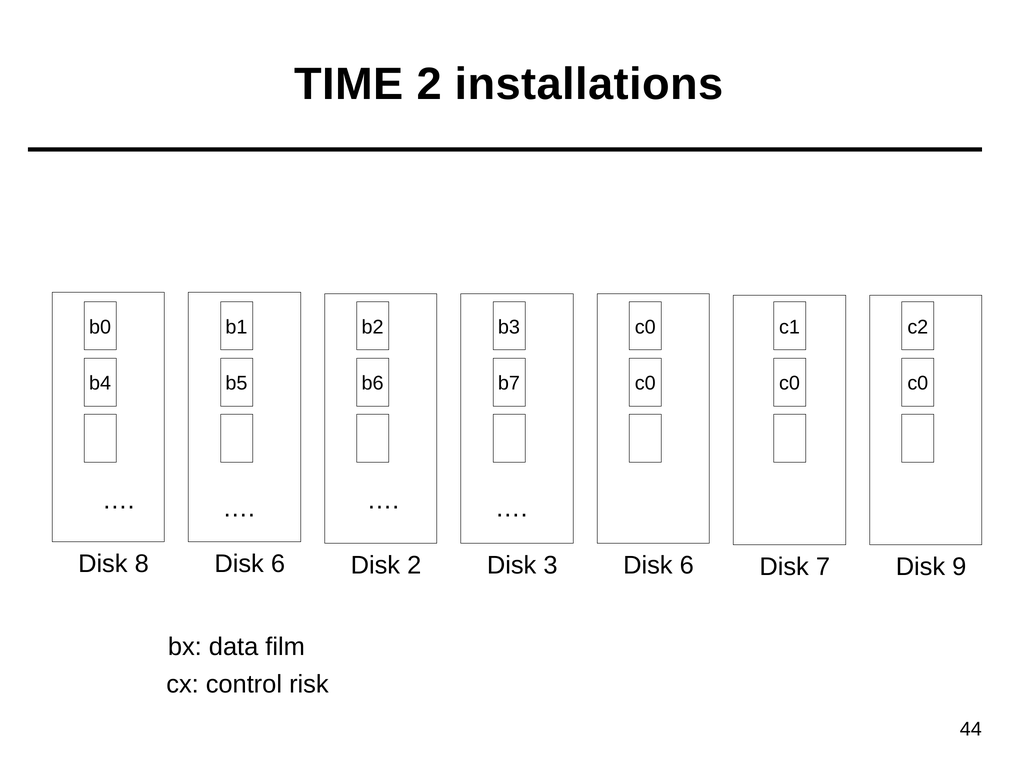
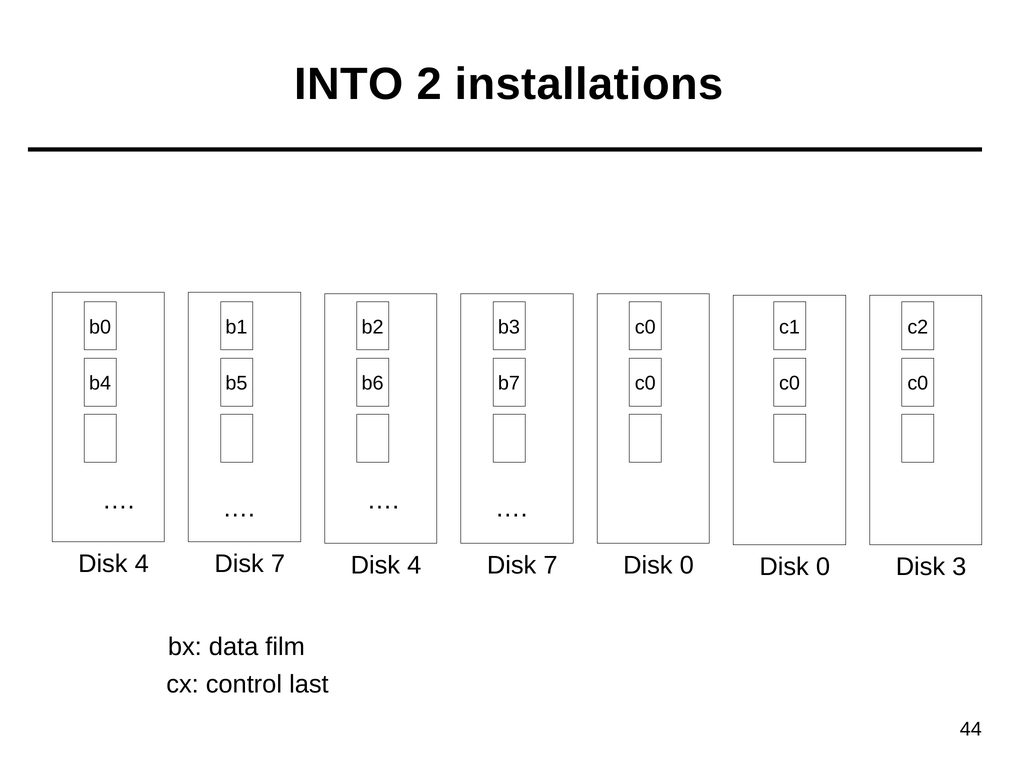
TIME: TIME -> INTO (349, 84)
8: 8 -> 4 (142, 564)
6: 6 -> 7 (278, 564)
2: 2 -> 4 (414, 565)
3: 3 -> 7 (550, 565)
6: 6 -> 0 (687, 565)
7: 7 -> 0 (823, 566)
9: 9 -> 3 (959, 566)
risk: risk -> last (309, 684)
